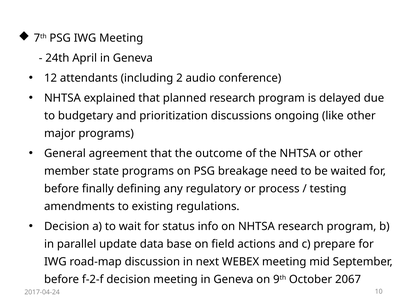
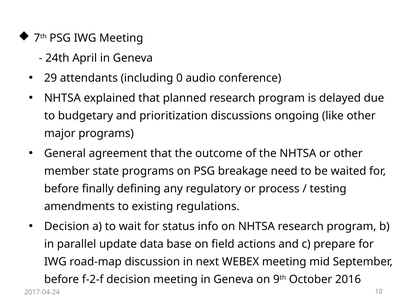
12: 12 -> 29 (51, 78)
2: 2 -> 0 (179, 78)
2067: 2067 -> 2016 (348, 279)
